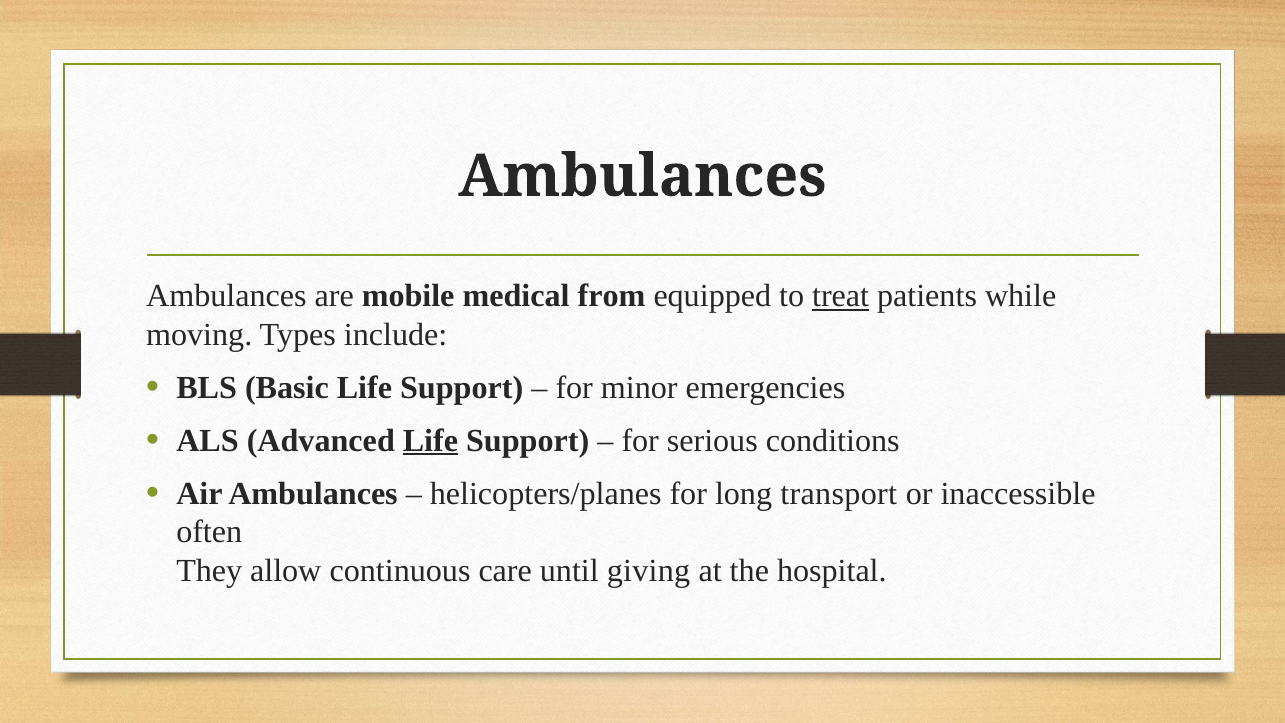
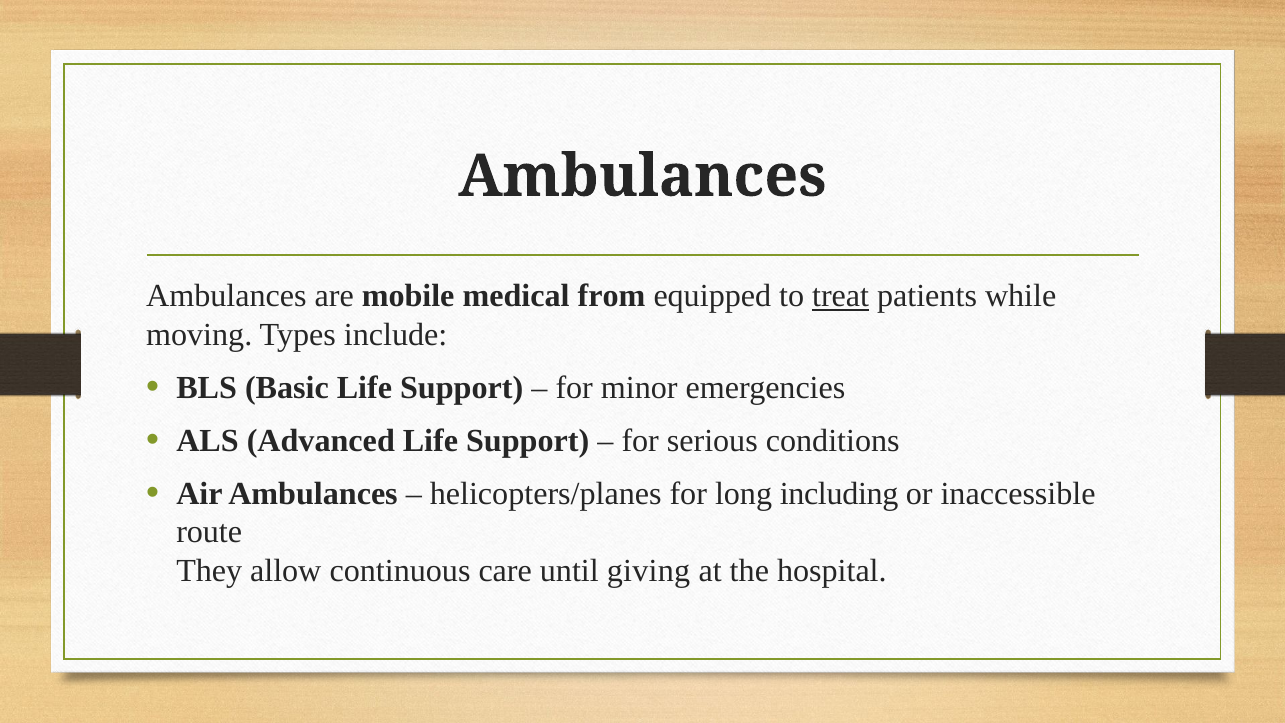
Life underline: present -> none (430, 440)
transport: transport -> including (839, 493)
often: often -> route (209, 532)
